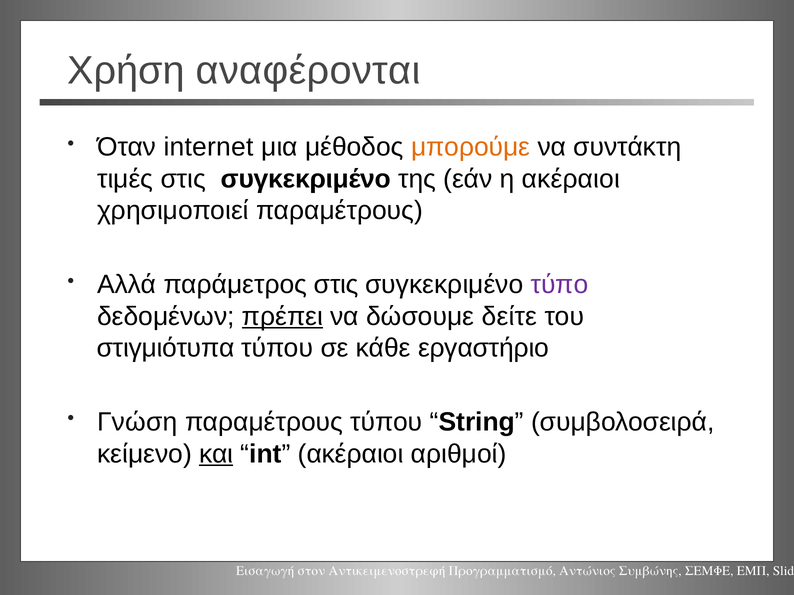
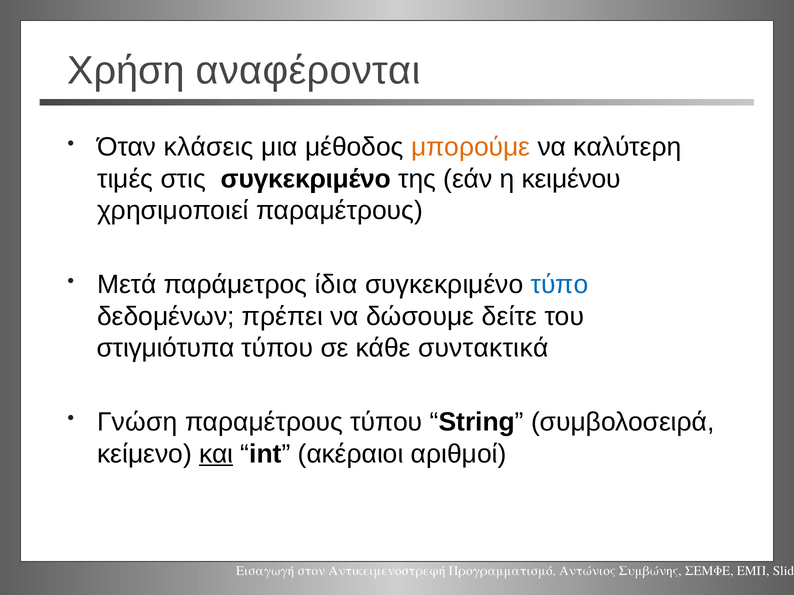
internet: internet -> κλάσεις (209, 147)
συντάκτη: συντάκτη -> καλύτερη (627, 147)
η ακέραιοι: ακέραιοι -> κειμένου (571, 179)
Αλλά: Αλλά -> Μετά (127, 285)
παράμετρος στις: στις -> ίδια (336, 285)
τύπο colour: purple -> blue (559, 285)
πρέπει underline: present -> none (282, 317)
εργαστήριο: εργαστήριο -> συντακτικά (483, 348)
